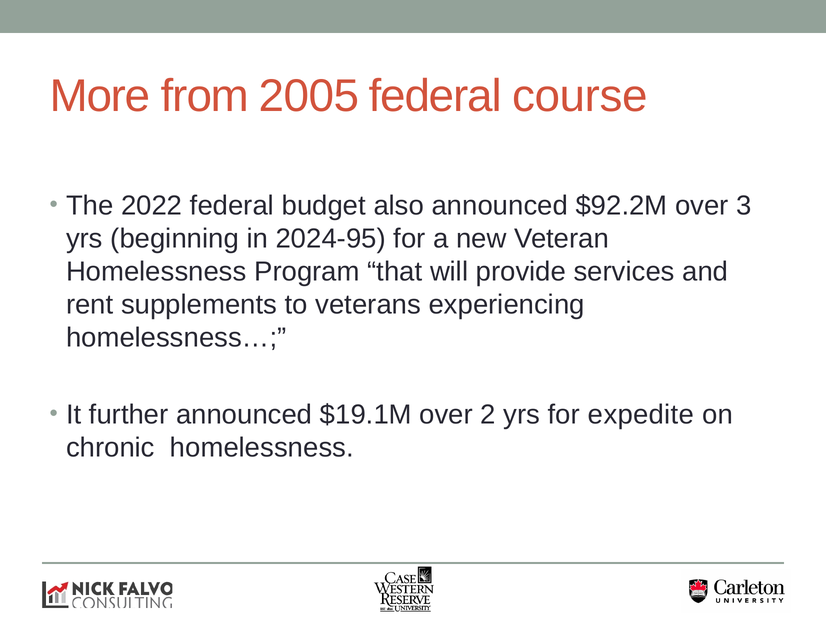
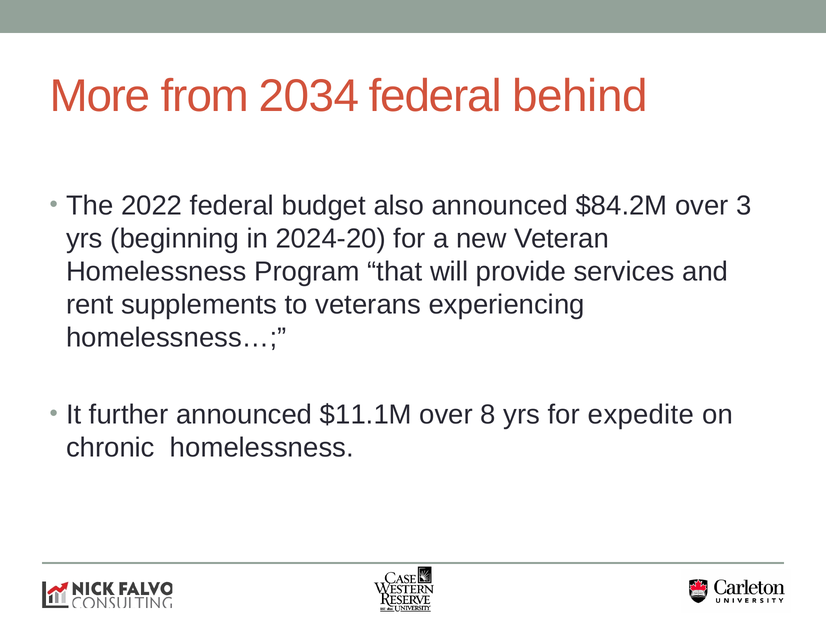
2005: 2005 -> 2034 (309, 96)
course: course -> behind (580, 96)
$92.2M: $92.2M -> $84.2M (621, 206)
2024-95: 2024-95 -> 2024-20 (331, 239)
$19.1M: $19.1M -> $11.1M (366, 415)
2: 2 -> 8 (488, 415)
